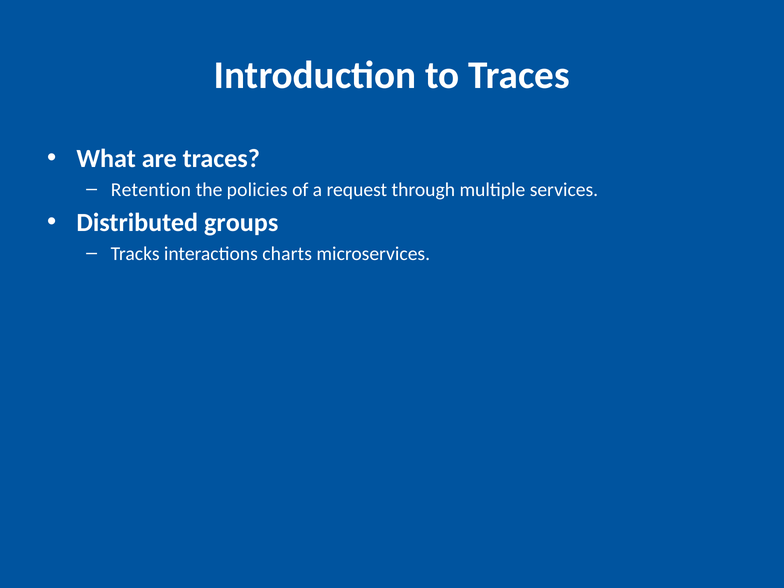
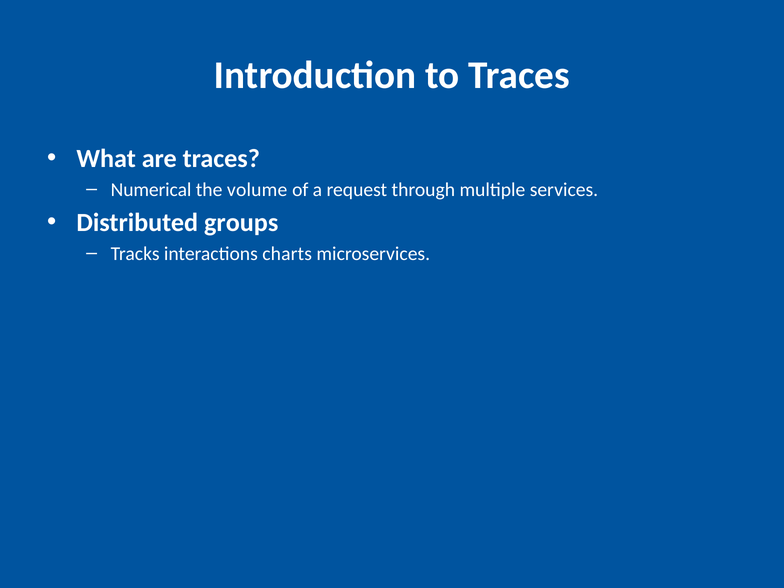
Retention: Retention -> Numerical (151, 190)
policies: policies -> volume (257, 190)
